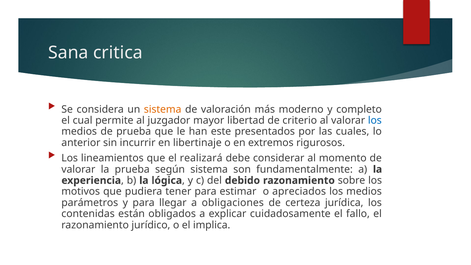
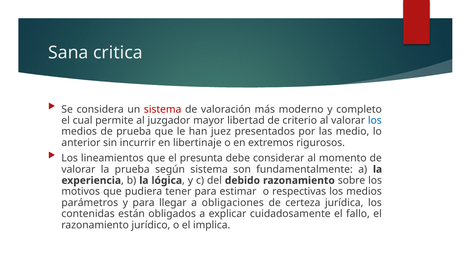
sistema colour: orange -> red (163, 109)
este: este -> juez (221, 132)
cuales: cuales -> medio (353, 132)
realizará: realizará -> presunta (201, 158)
apreciados: apreciados -> respectivas (299, 192)
